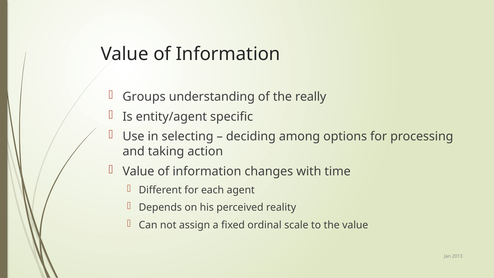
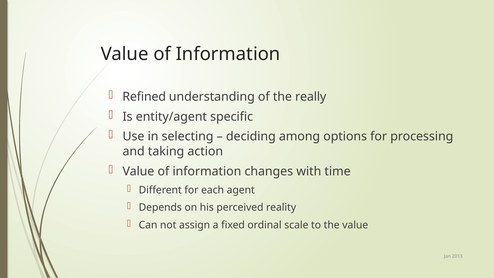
Groups: Groups -> Refined (144, 97)
